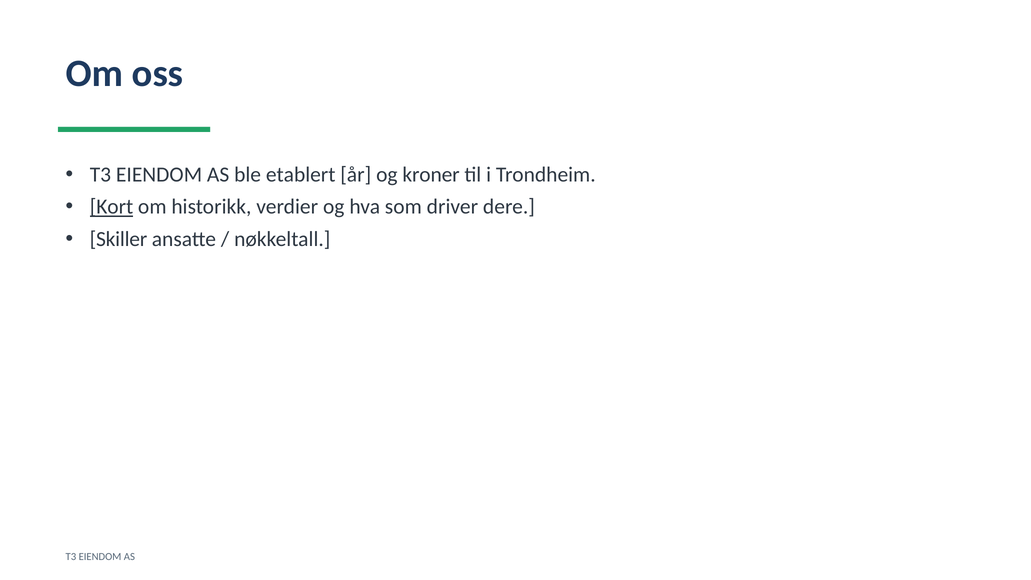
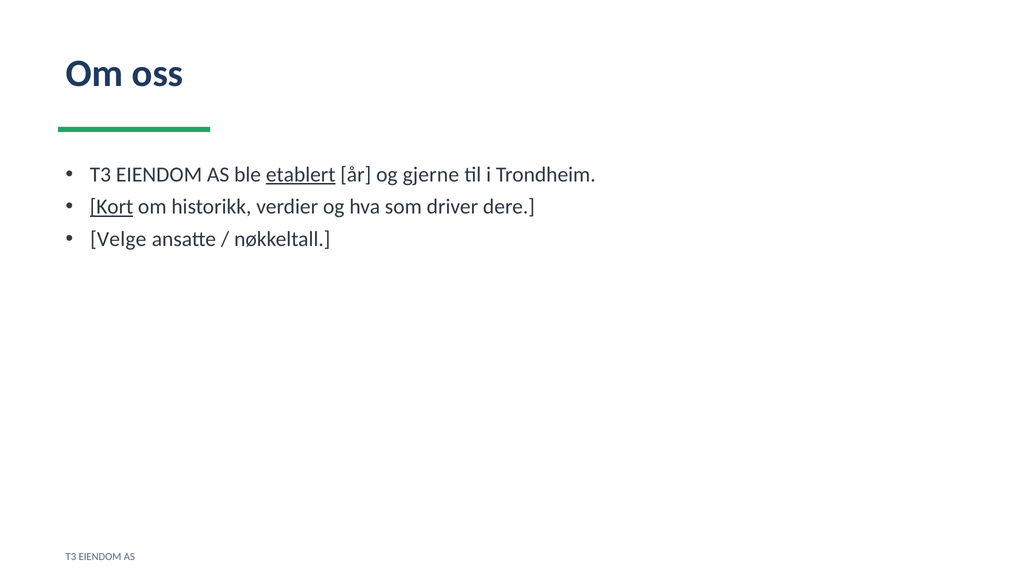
etablert underline: none -> present (301, 175)
kroner: kroner -> gjerne (431, 175)
Skiller: Skiller -> Velge (118, 239)
